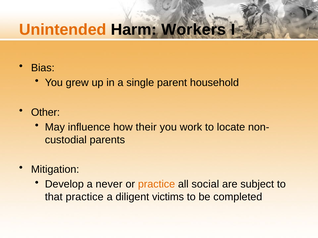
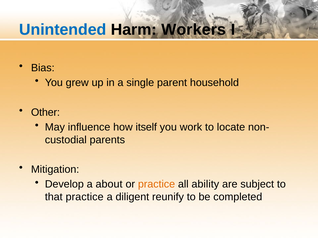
Unintended colour: orange -> blue (63, 30)
their: their -> itself (146, 127)
never: never -> about (109, 185)
social: social -> ability (205, 185)
victims: victims -> reunify (168, 197)
